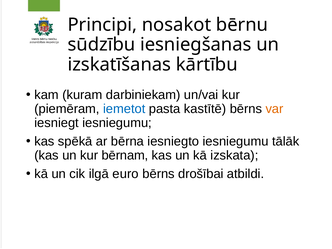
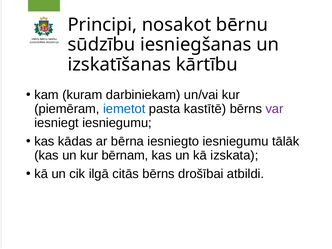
var colour: orange -> purple (274, 109)
spēkā: spēkā -> kādas (75, 141)
euro: euro -> citās (126, 174)
